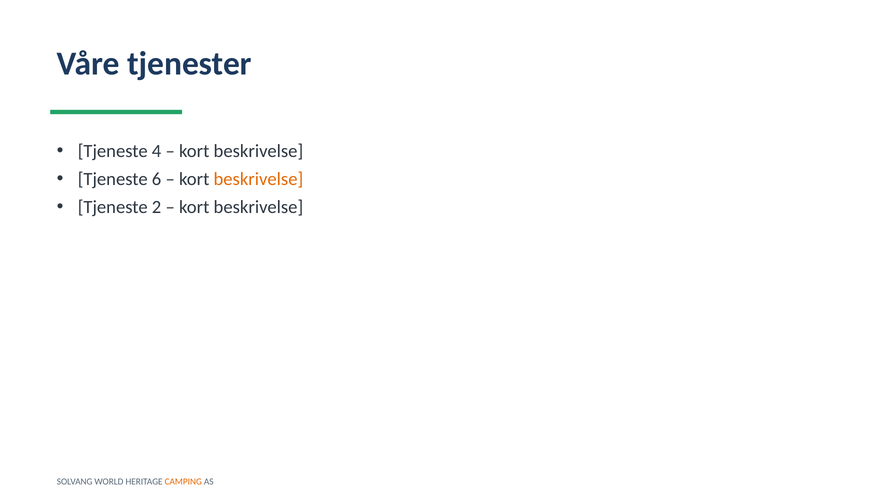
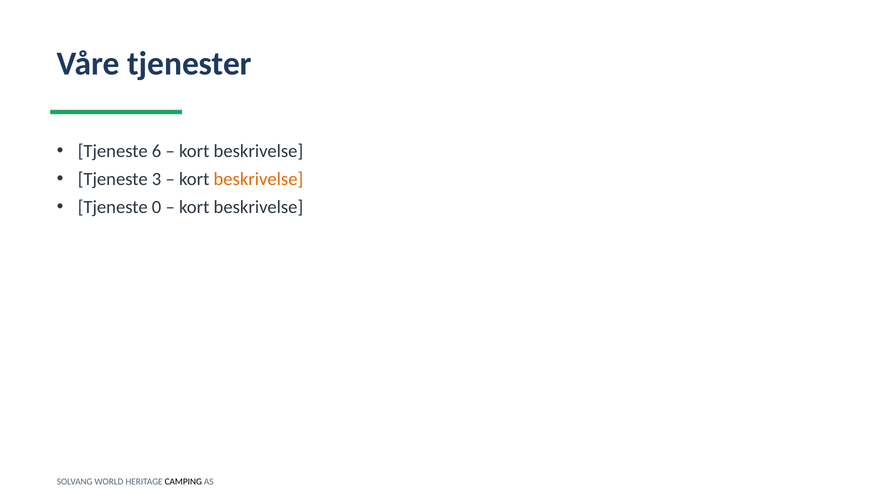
4: 4 -> 6 (157, 151)
6: 6 -> 3 (157, 179)
2: 2 -> 0 (157, 207)
CAMPING colour: orange -> black (183, 482)
